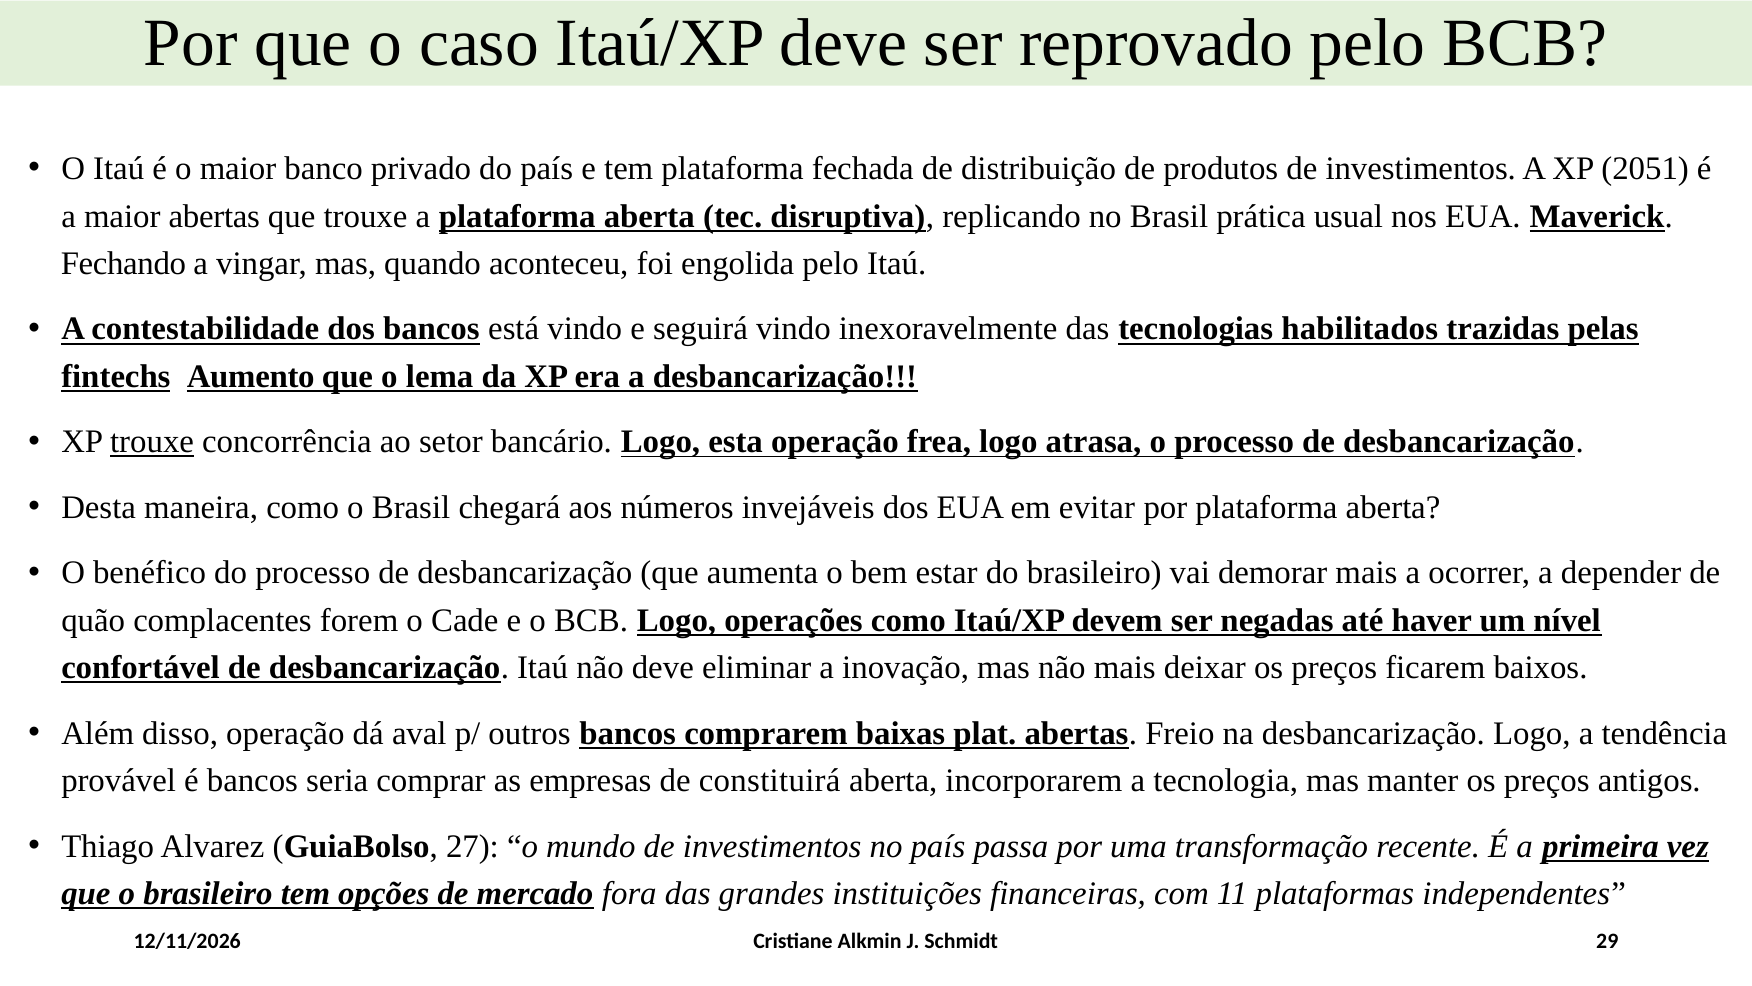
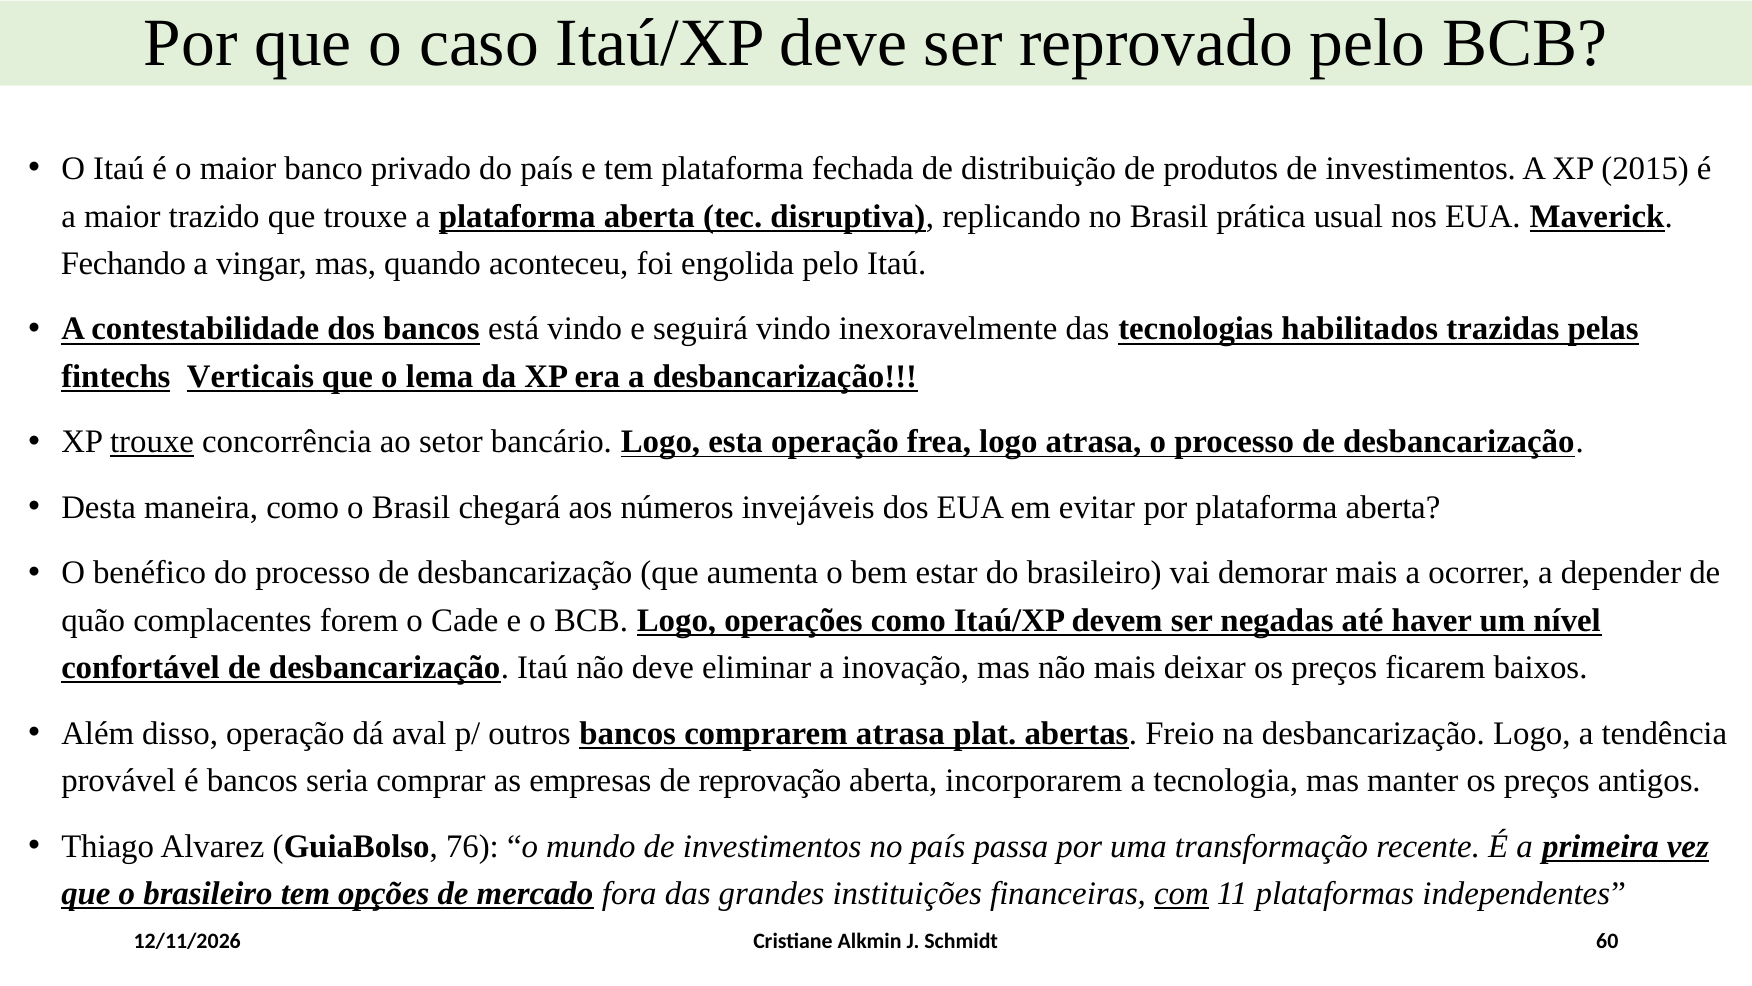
2051: 2051 -> 2015 (1645, 169)
maior abertas: abertas -> trazido (214, 216)
Aumento: Aumento -> Verticais (250, 376)
comprarem baixas: baixas -> atrasa (900, 733)
constituirá: constituirá -> reprovação (770, 780)
27: 27 -> 76 (472, 846)
com underline: none -> present (1182, 893)
29: 29 -> 60 (1607, 941)
